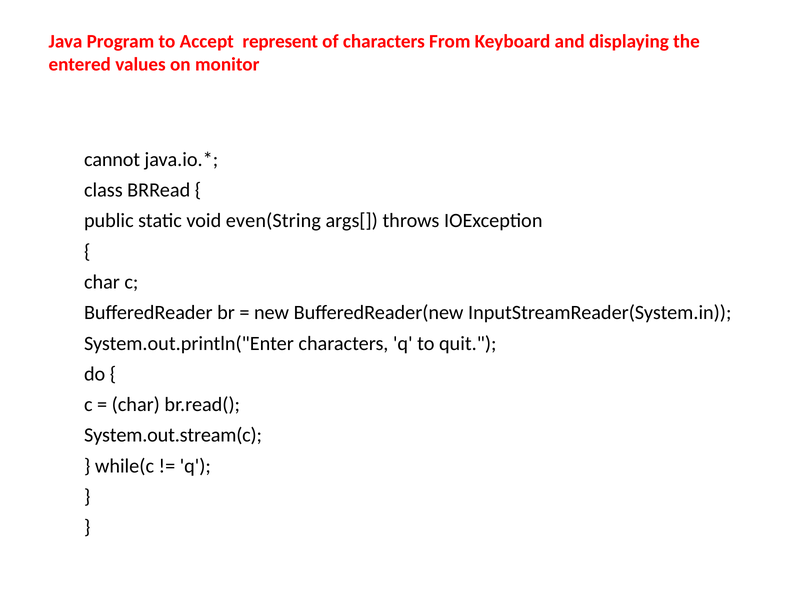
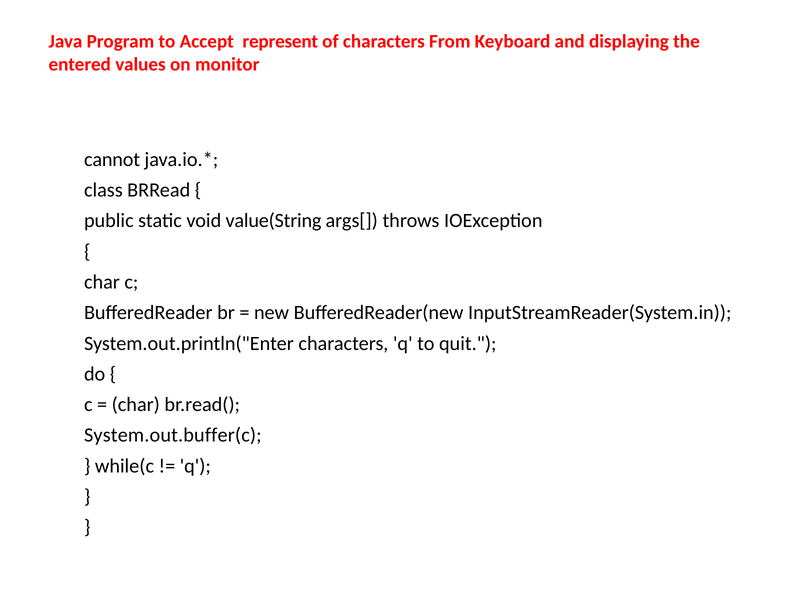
even(String: even(String -> value(String (274, 221)
System.out.stream(c: System.out.stream(c -> System.out.buffer(c (173, 435)
